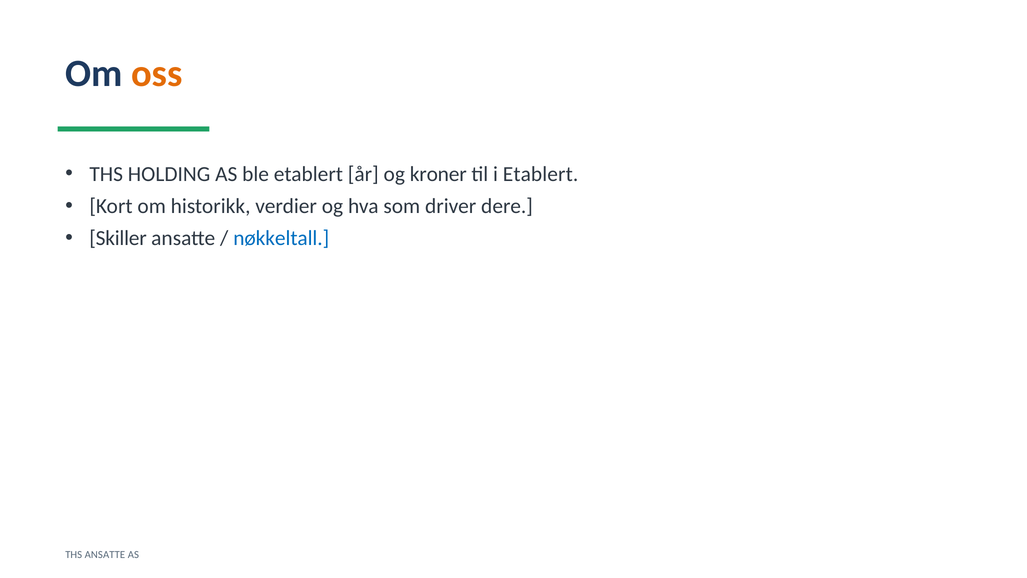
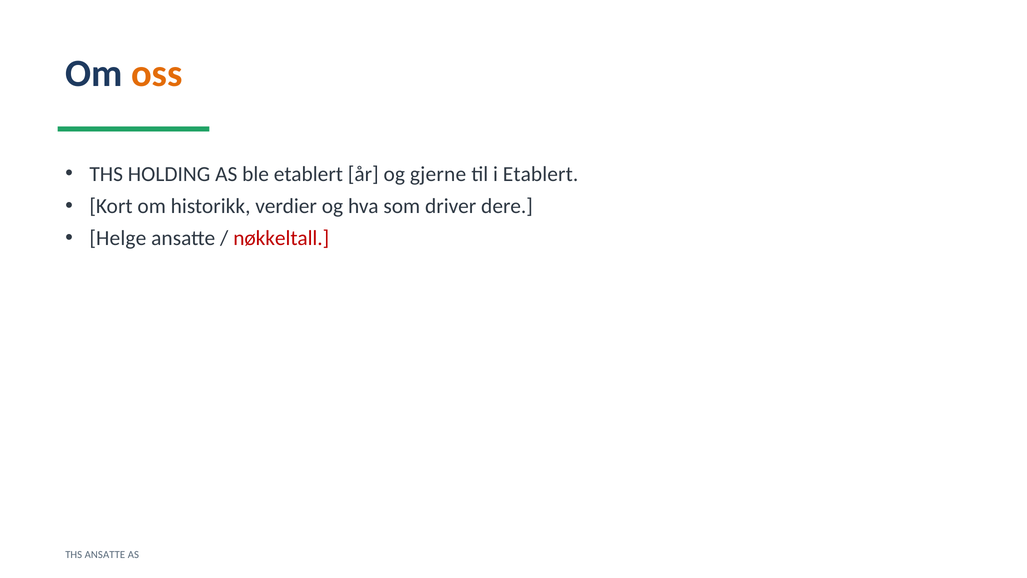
kroner: kroner -> gjerne (438, 174)
Skiller: Skiller -> Helge (118, 238)
nøkkeltall colour: blue -> red (281, 238)
